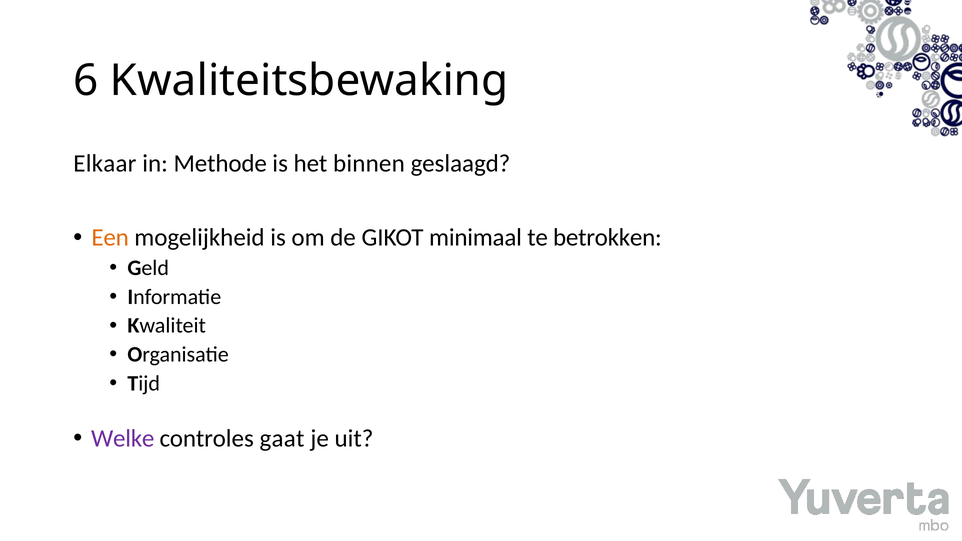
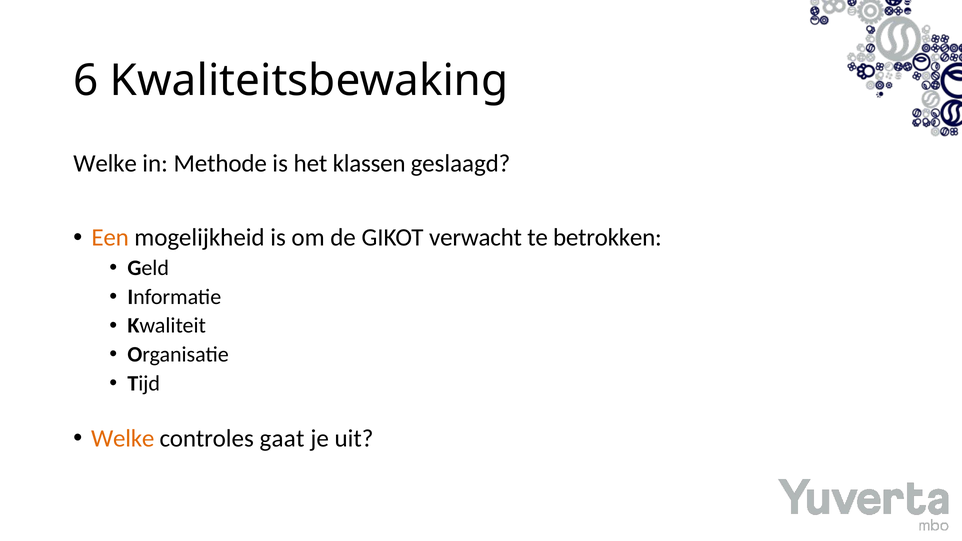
Elkaar: Elkaar -> Welke (105, 164)
binnen: binnen -> klassen (369, 164)
minimaal: minimaal -> verwacht (476, 238)
Welke colour: purple -> orange (123, 439)
